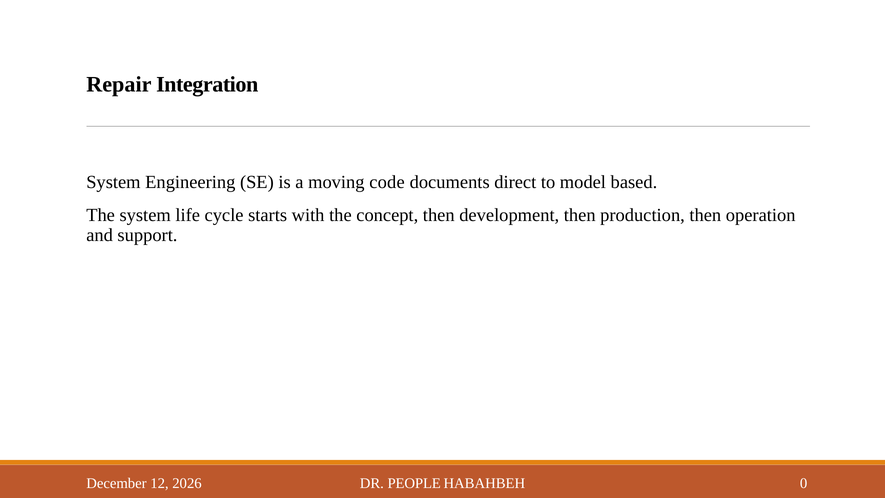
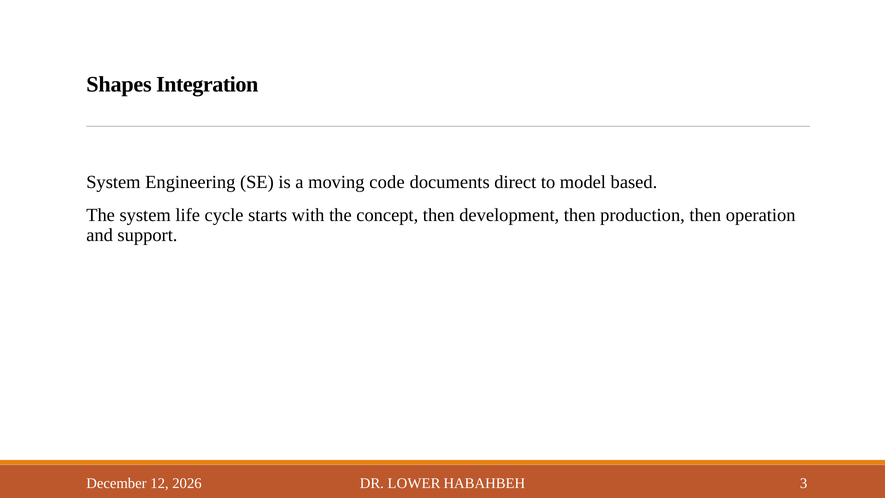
Repair: Repair -> Shapes (119, 84)
PEOPLE: PEOPLE -> LOWER (414, 483)
0: 0 -> 3 (804, 483)
